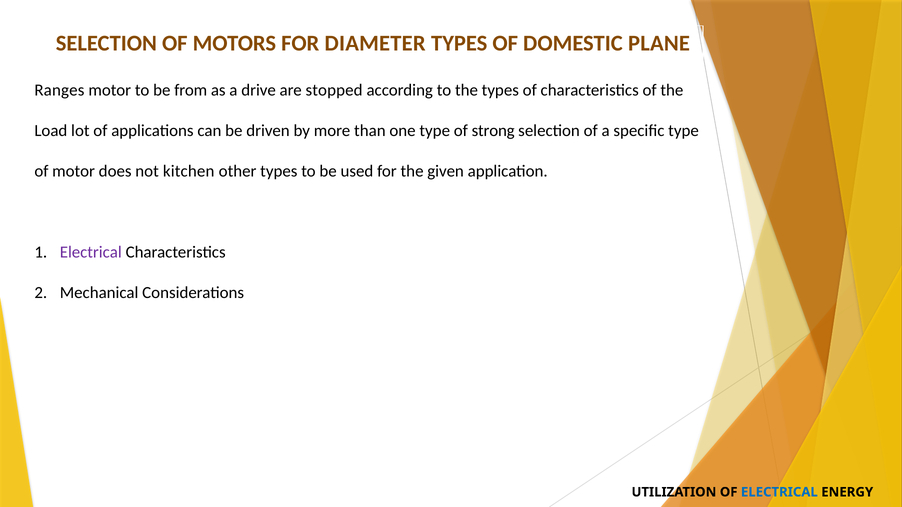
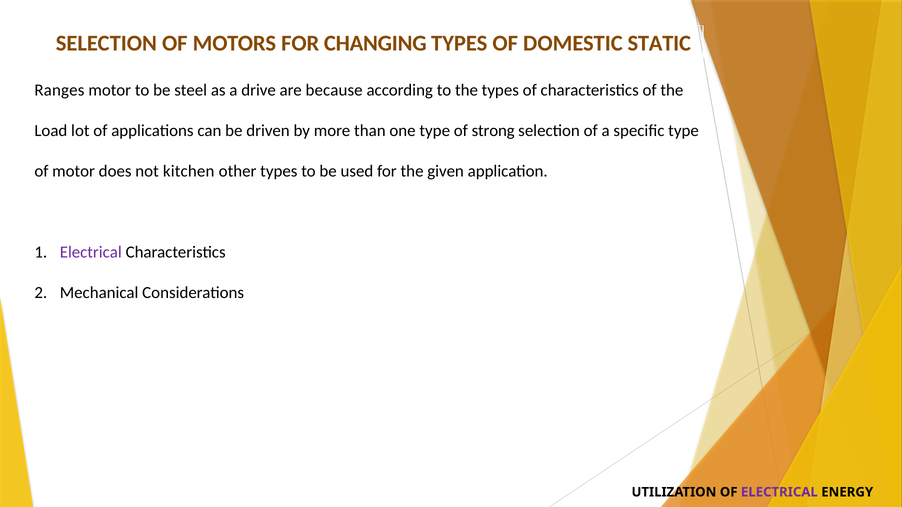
DIAMETER: DIAMETER -> CHANGING (375, 43)
PLANE: PLANE -> STATIC (659, 43)
from: from -> steel (191, 90)
stopped: stopped -> because (334, 90)
ELECTRICAL colour: blue -> purple (779, 492)
